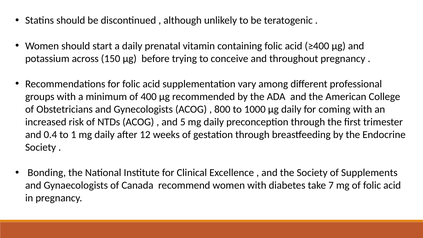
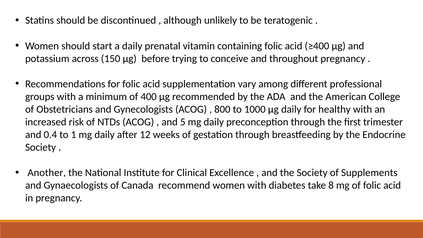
coming: coming -> healthy (335, 109)
Bonding: Bonding -> Another (47, 173)
7: 7 -> 8 (331, 185)
